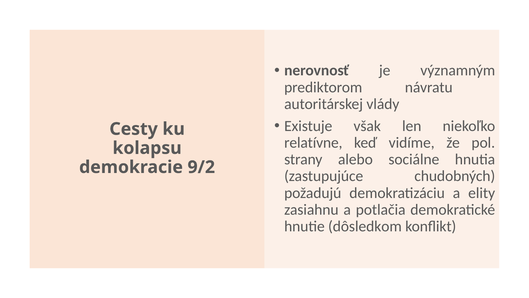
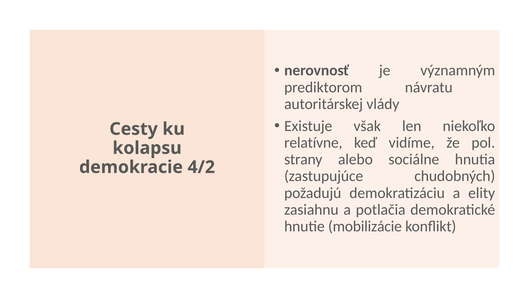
9/2: 9/2 -> 4/2 (201, 167)
dôsledkom: dôsledkom -> mobilizácie (365, 226)
